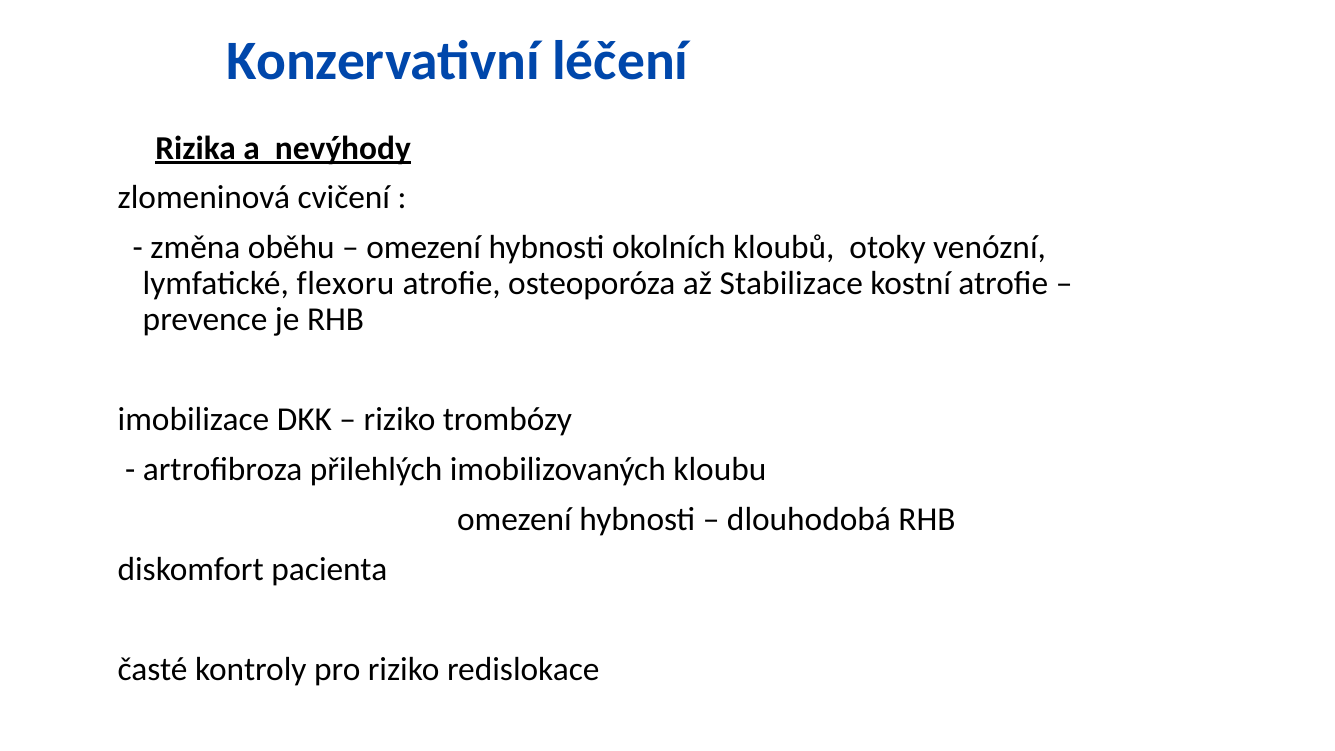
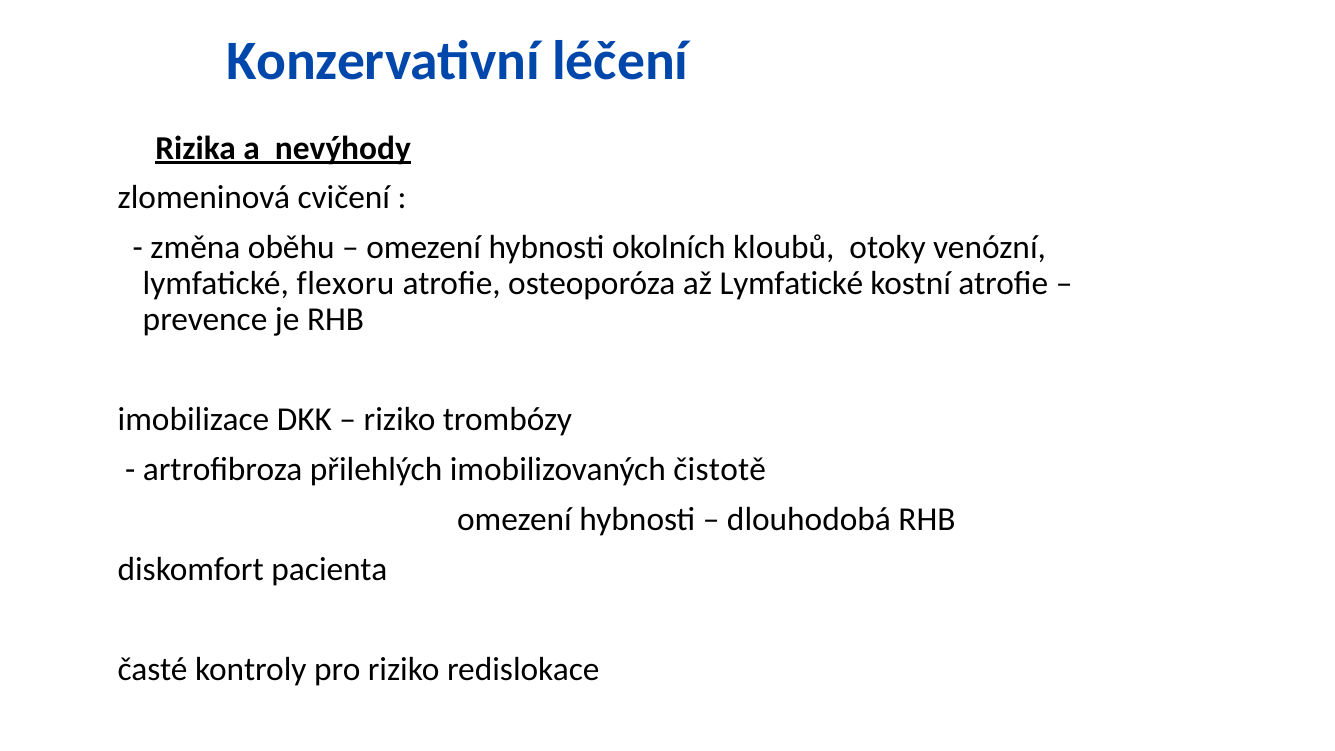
až Stabilizace: Stabilizace -> Lymfatické (791, 284)
kloubu: kloubu -> čistotě (720, 470)
